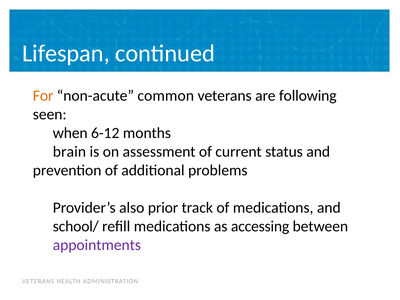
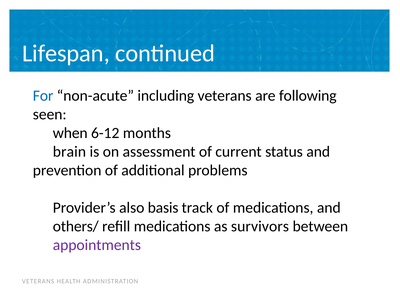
For colour: orange -> blue (43, 96)
common: common -> including (166, 96)
prior: prior -> basis (163, 208)
school/: school/ -> others/ (76, 226)
accessing: accessing -> survivors (260, 226)
